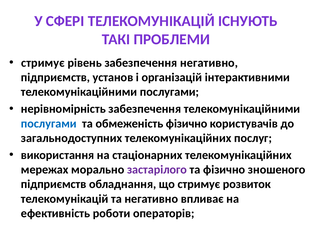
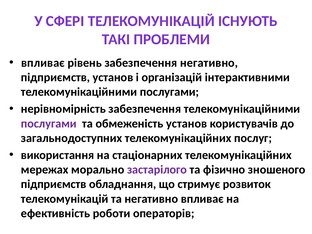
стримує: стримує -> впливає (43, 63)
послугами colour: blue -> purple (49, 124)
обмеженість фізично: фізично -> установ (187, 124)
